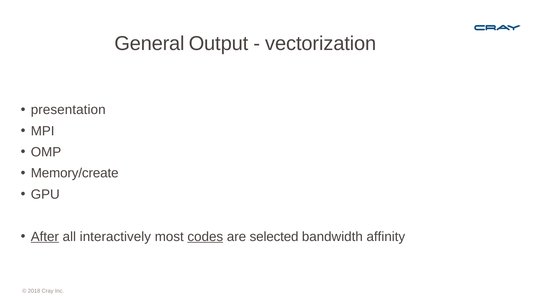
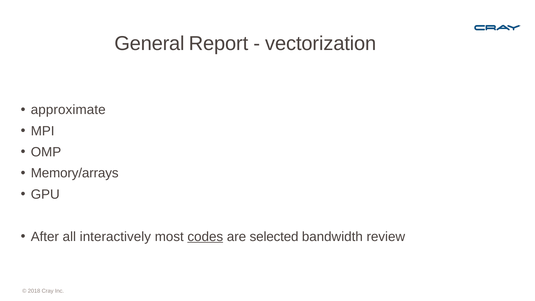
Output: Output -> Report (219, 43)
presentation: presentation -> approximate (68, 110)
Memory/create: Memory/create -> Memory/arrays (75, 173)
After underline: present -> none (45, 237)
affinity: affinity -> review (386, 237)
